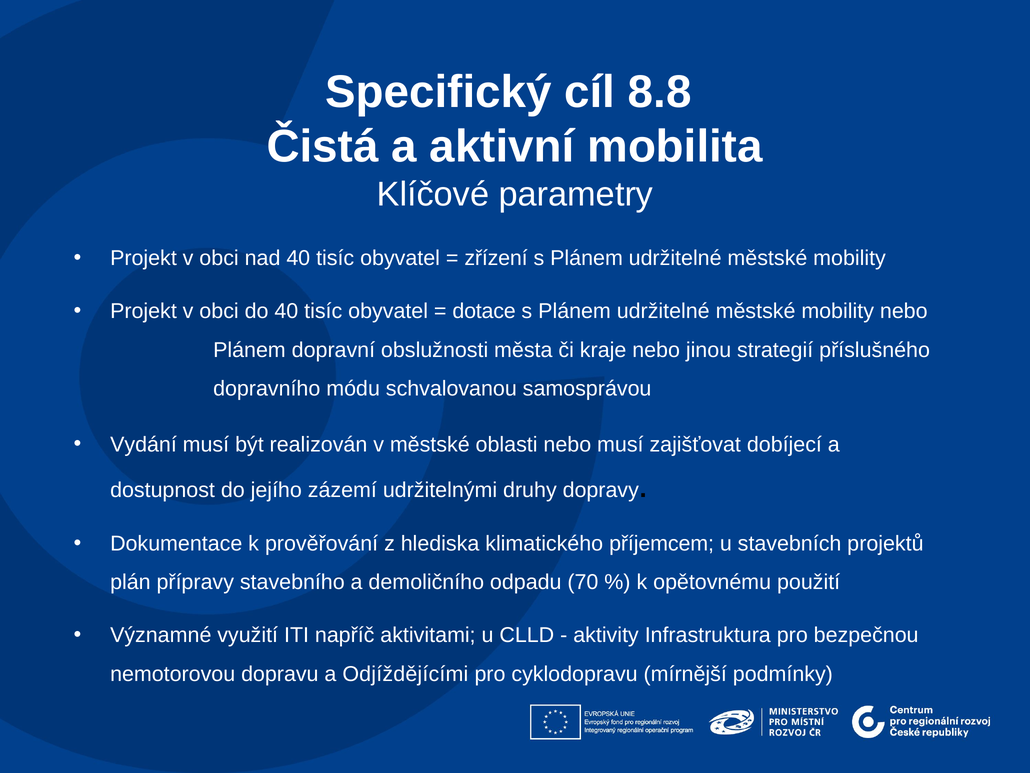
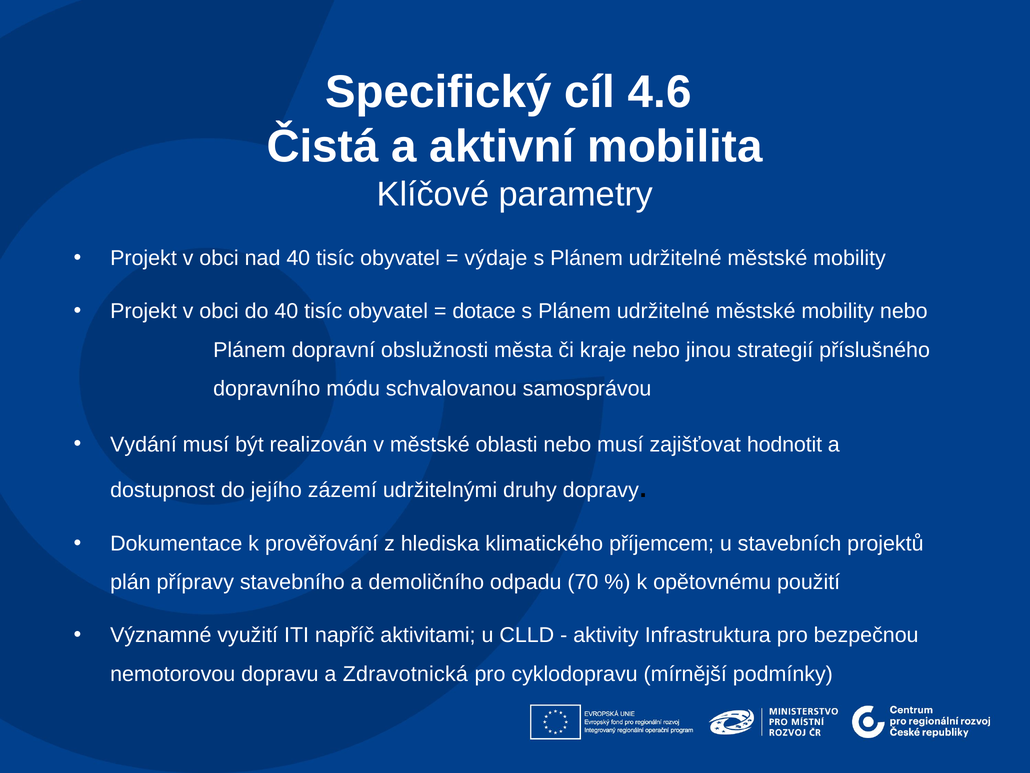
8.8: 8.8 -> 4.6 (660, 92)
zřízení: zřízení -> výdaje (496, 258)
dobíjecí: dobíjecí -> hodnotit (784, 444)
Odjíždějícími: Odjíždějícími -> Zdravotnická (405, 674)
